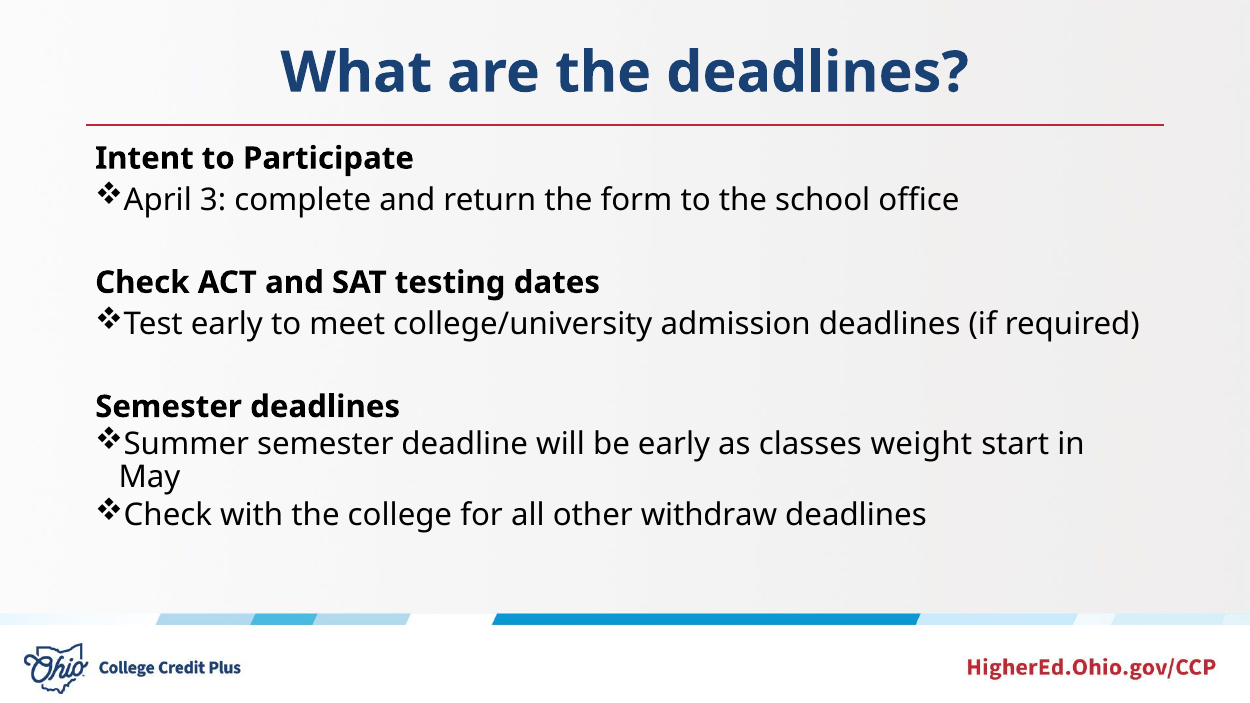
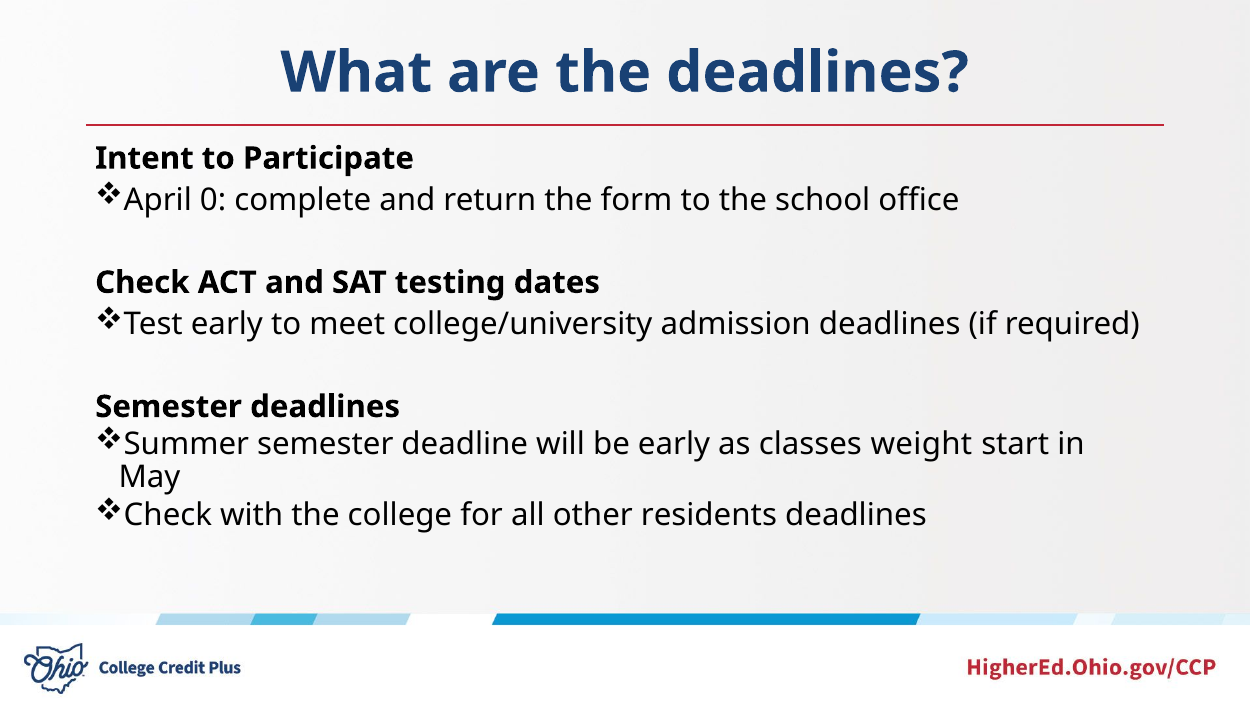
3: 3 -> 0 (213, 200)
withdraw: withdraw -> residents (709, 515)
